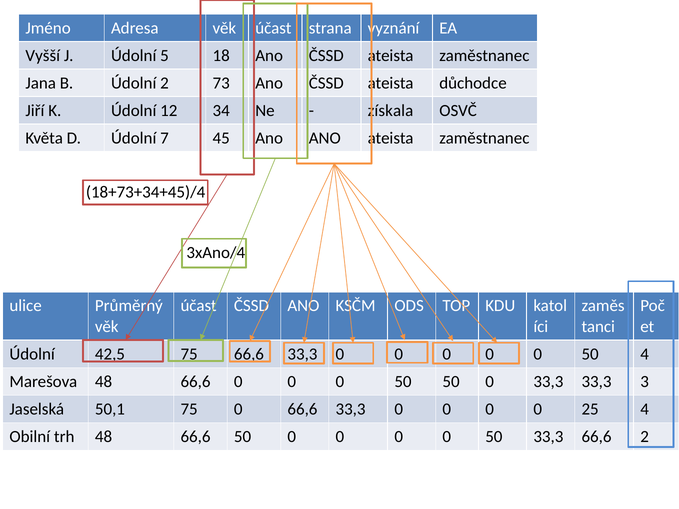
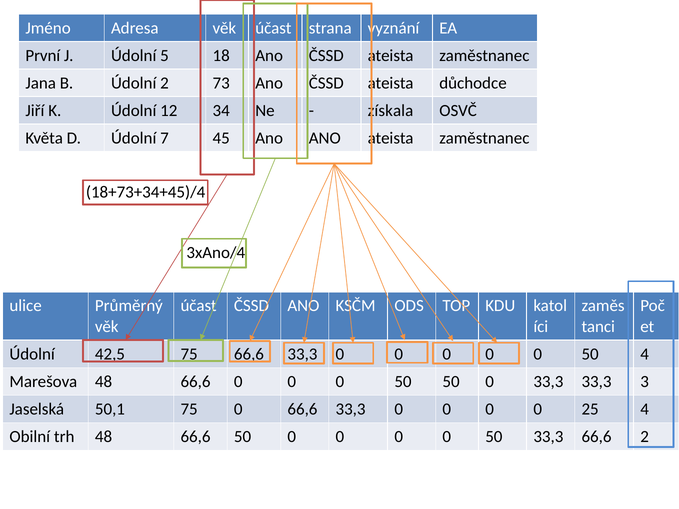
Vyšší: Vyšší -> První (43, 56)
